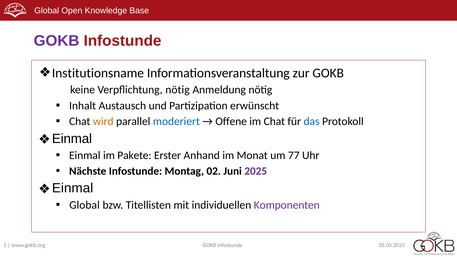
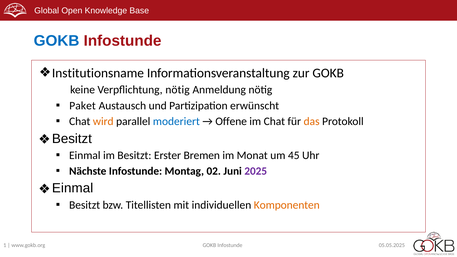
GOKB colour: purple -> blue (57, 41)
Inhalt: Inhalt -> Paket (83, 106)
das colour: blue -> orange (312, 121)
Einmal: Einmal -> Besitzt (72, 139)
im Pakete: Pakete -> Besitzt (134, 155)
Anhand: Anhand -> Bremen (202, 155)
77: 77 -> 45 (294, 155)
Global: Global -> Besitzt (85, 205)
Komponenten colour: purple -> orange (287, 205)
